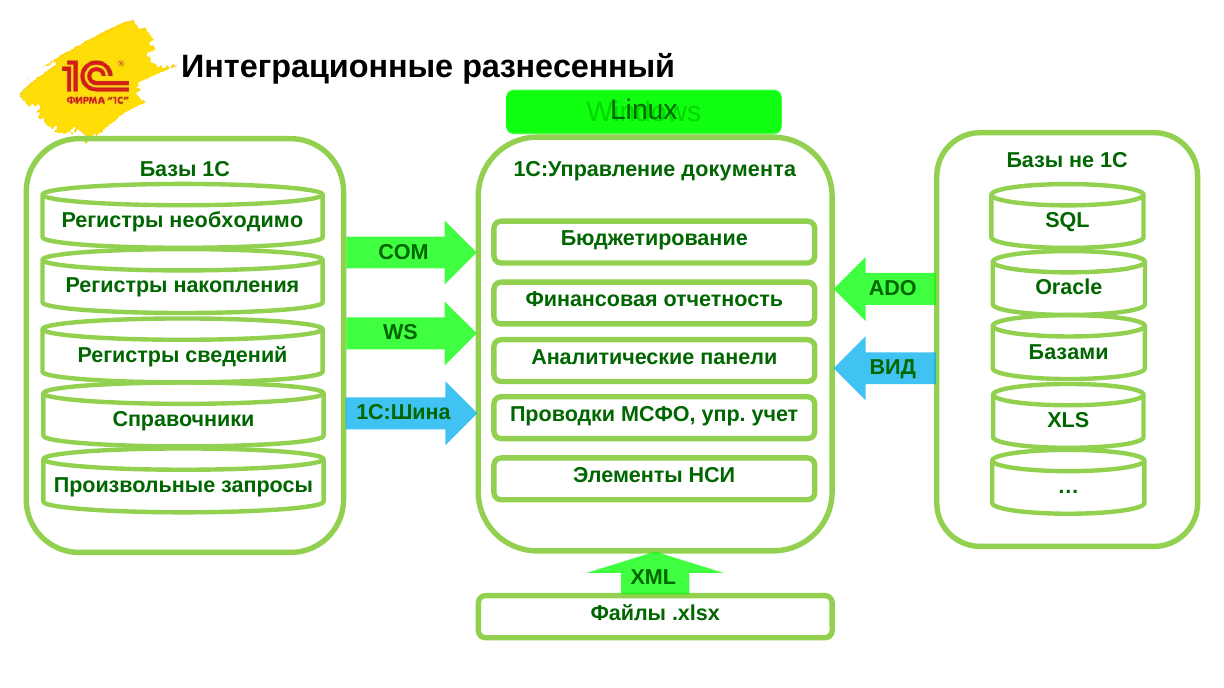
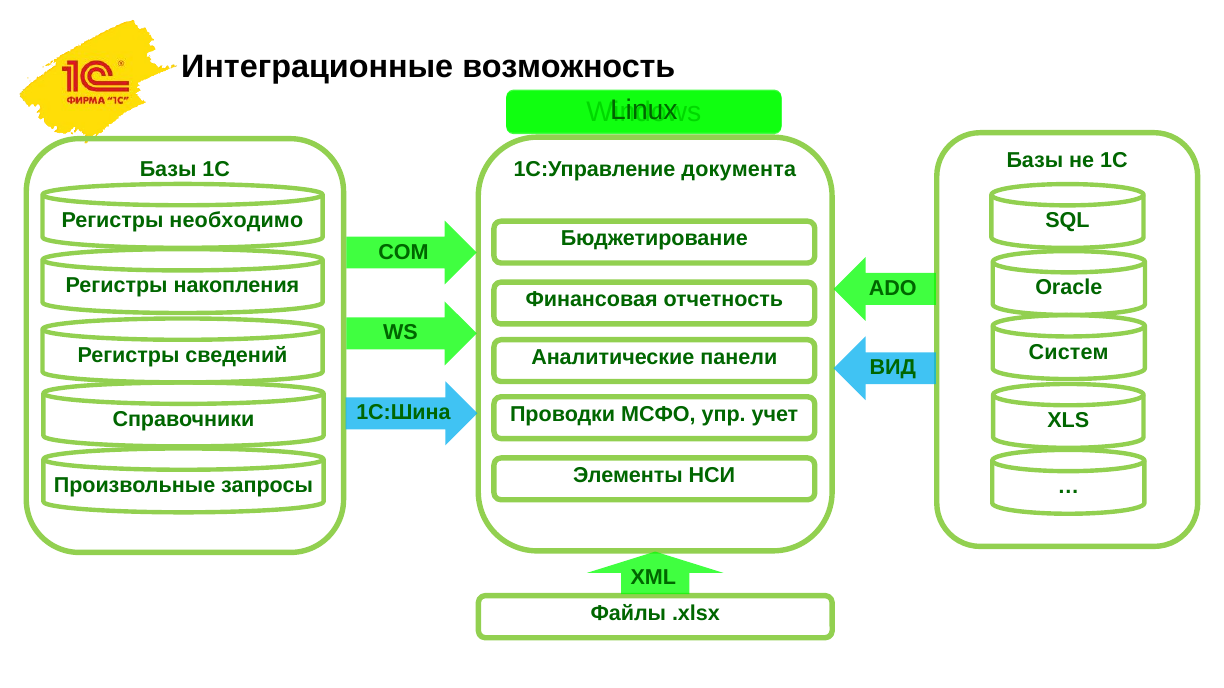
разнесенный: разнесенный -> возможность (569, 67)
Базами: Базами -> Систем (1069, 352)
